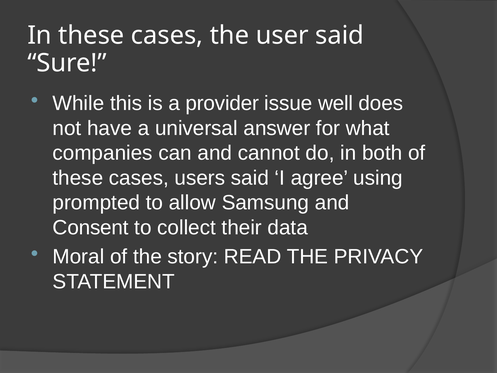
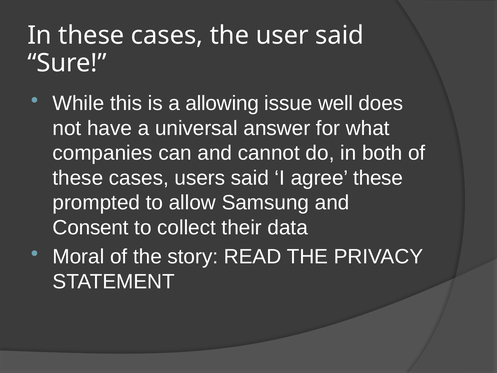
provider: provider -> allowing (222, 103)
agree using: using -> these (378, 178)
